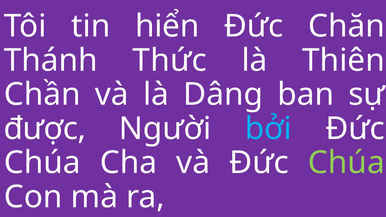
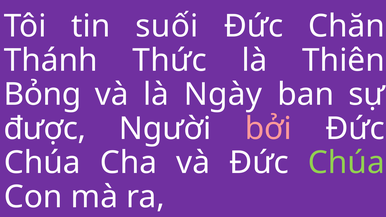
hiển: hiển -> suối (167, 26)
Chần: Chần -> Bỏng (42, 95)
Dâng: Dâng -> Ngày (223, 95)
bởi colour: light blue -> pink (268, 129)
